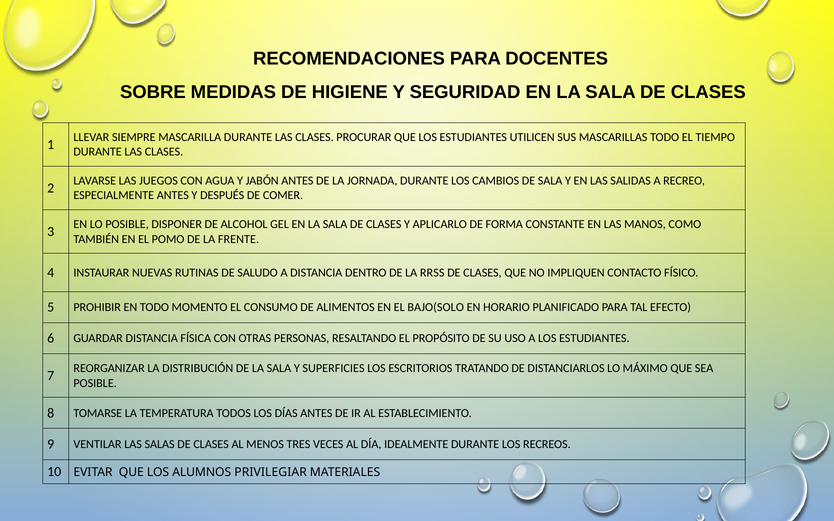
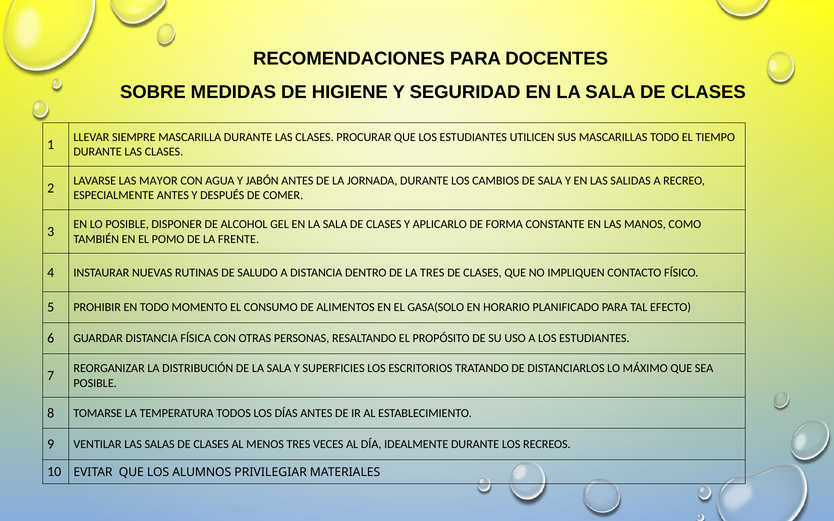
JUEGOS: JUEGOS -> MAYOR (158, 181)
LA RRSS: RRSS -> TRES (432, 273)
BAJO(SOLO: BAJO(SOLO -> GASA(SOLO (436, 307)
